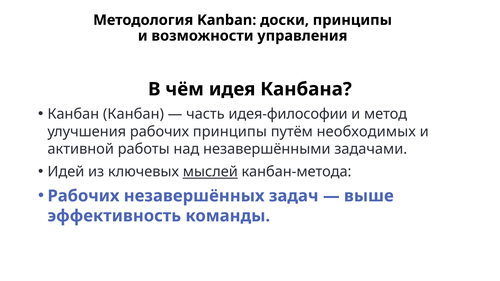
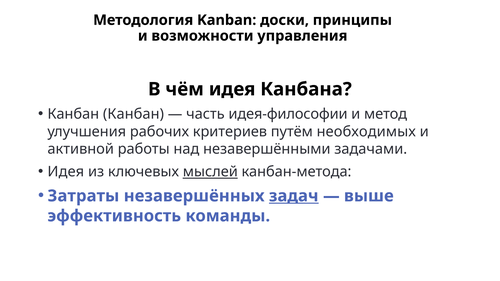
рабочих принципы: принципы -> критериев (230, 132)
Идей: Идей -> Идея (66, 172)
Рабочих: Рабочих -> Затраты (83, 196)
задач underline: none -> present (294, 196)
